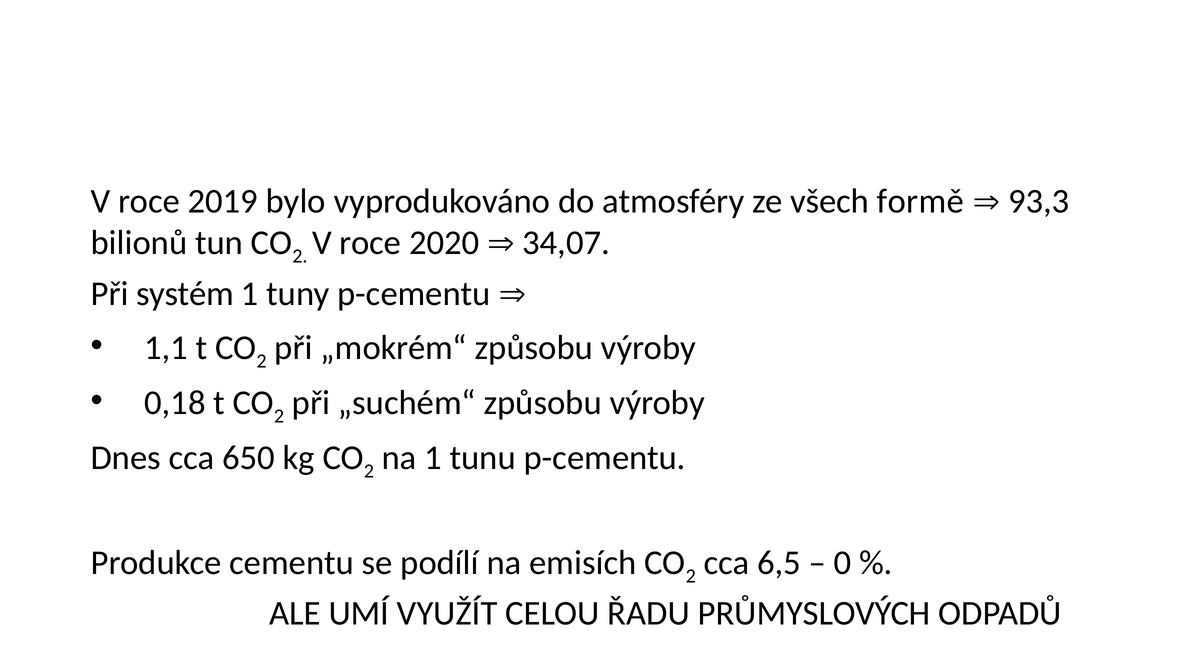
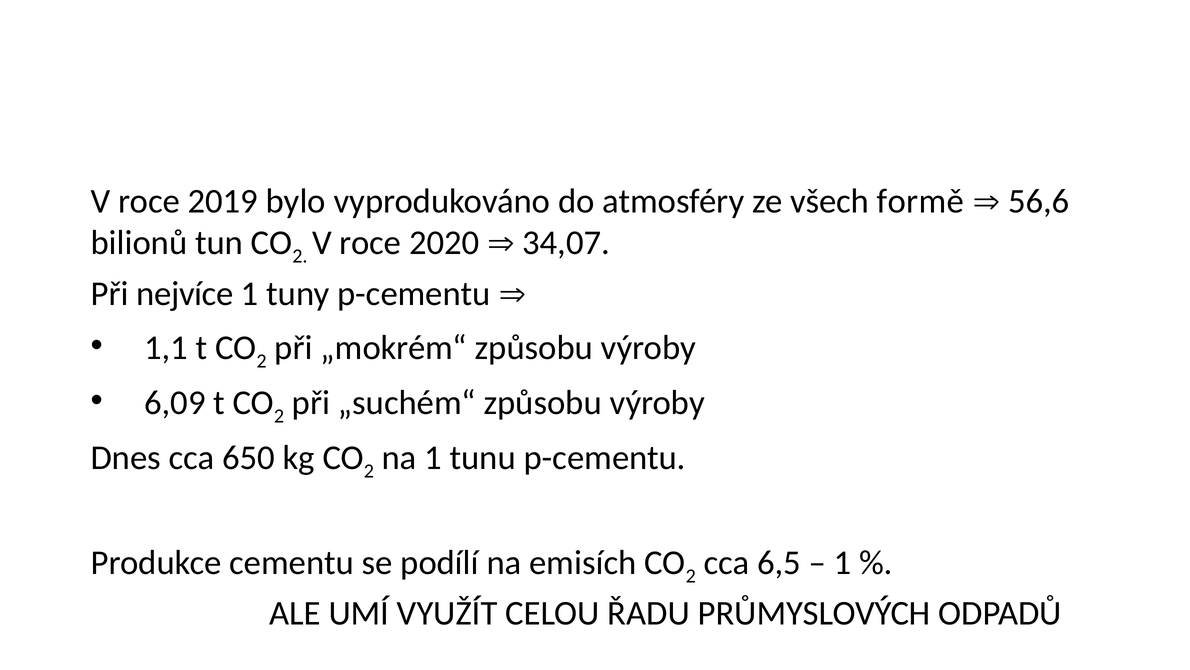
93,3: 93,3 -> 56,6 (1039, 201)
systém: systém -> nejvíce (185, 294)
0,18: 0,18 -> 6,09 (175, 402)
0: 0 -> 1 (842, 562)
